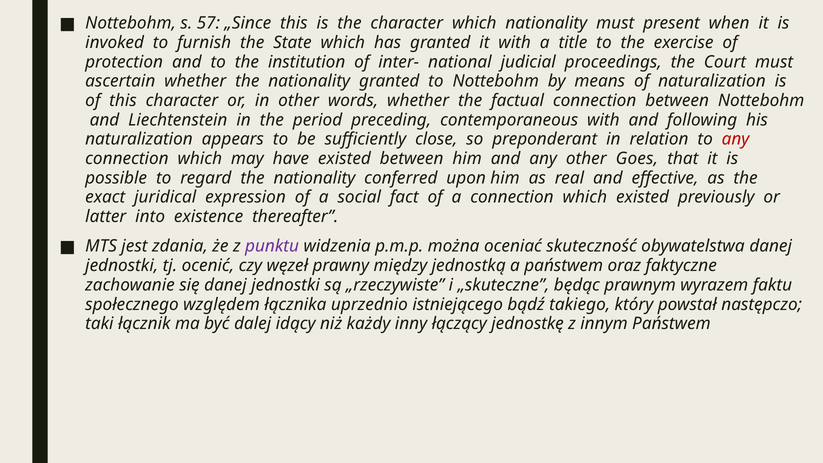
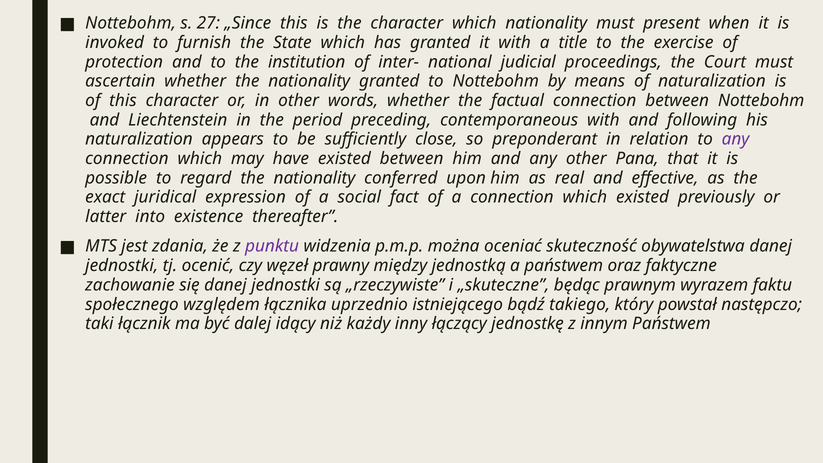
57: 57 -> 27 (208, 23)
any colour: red -> purple (736, 139)
Goes: Goes -> Pana (637, 159)
